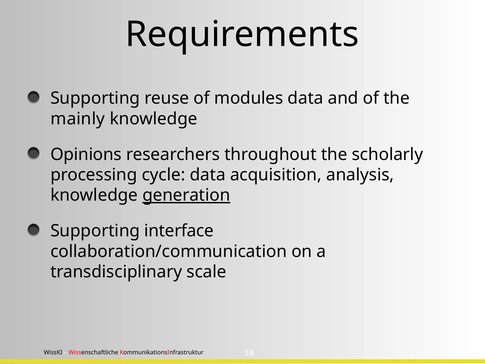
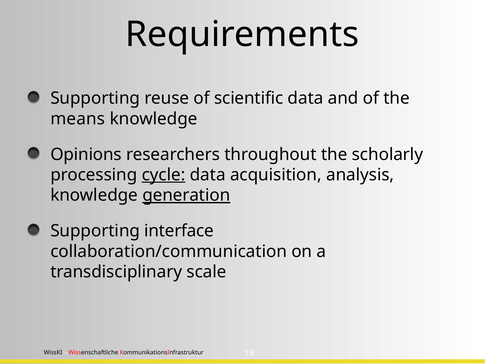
modules: modules -> scientific (249, 98)
mainly: mainly -> means (78, 119)
cycle underline: none -> present (164, 175)
